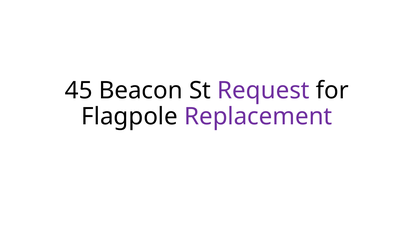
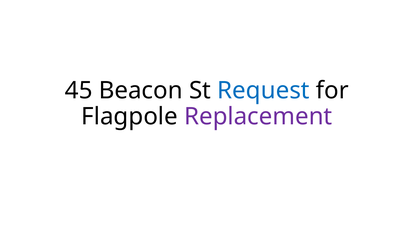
Request colour: purple -> blue (263, 90)
